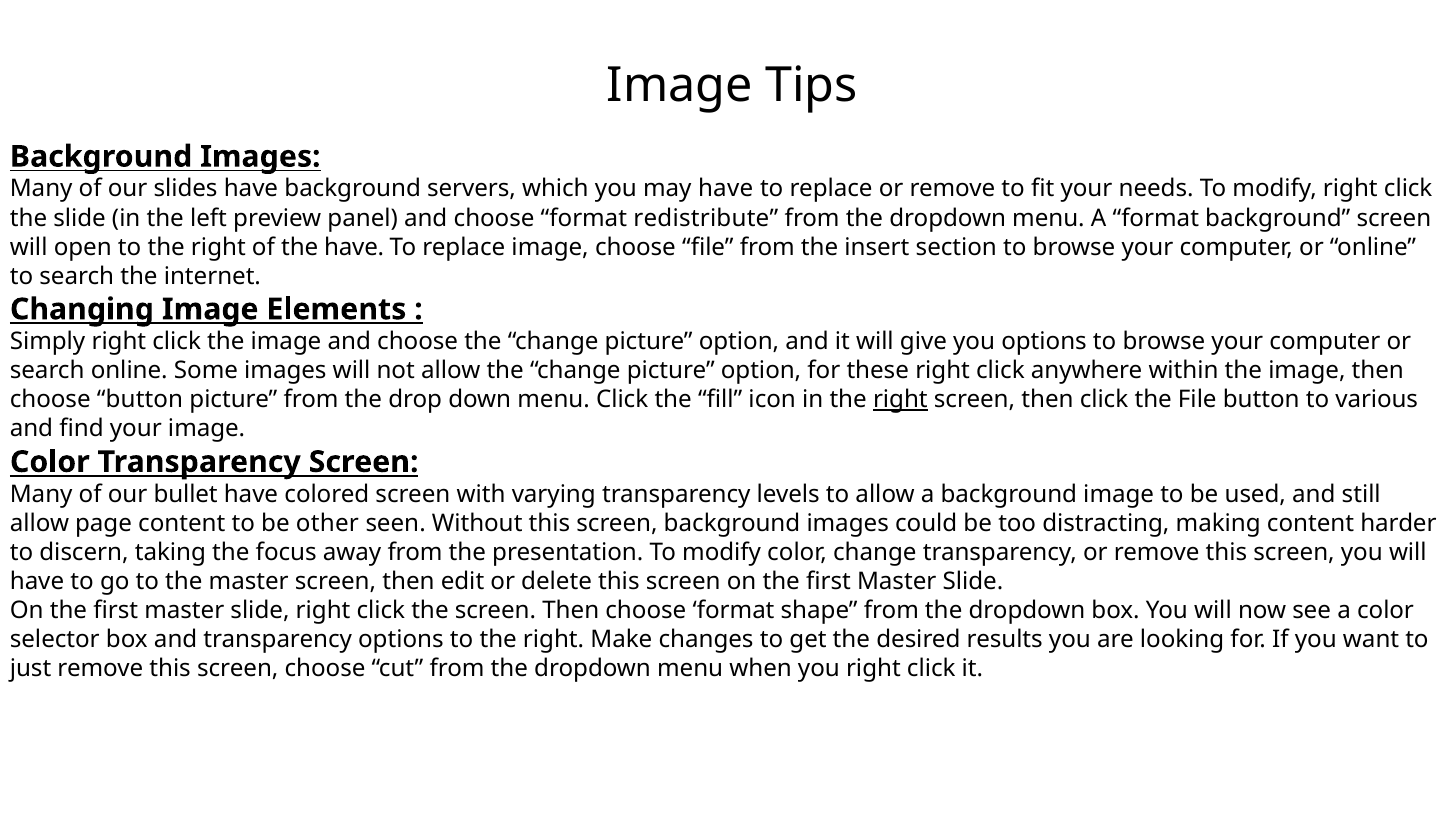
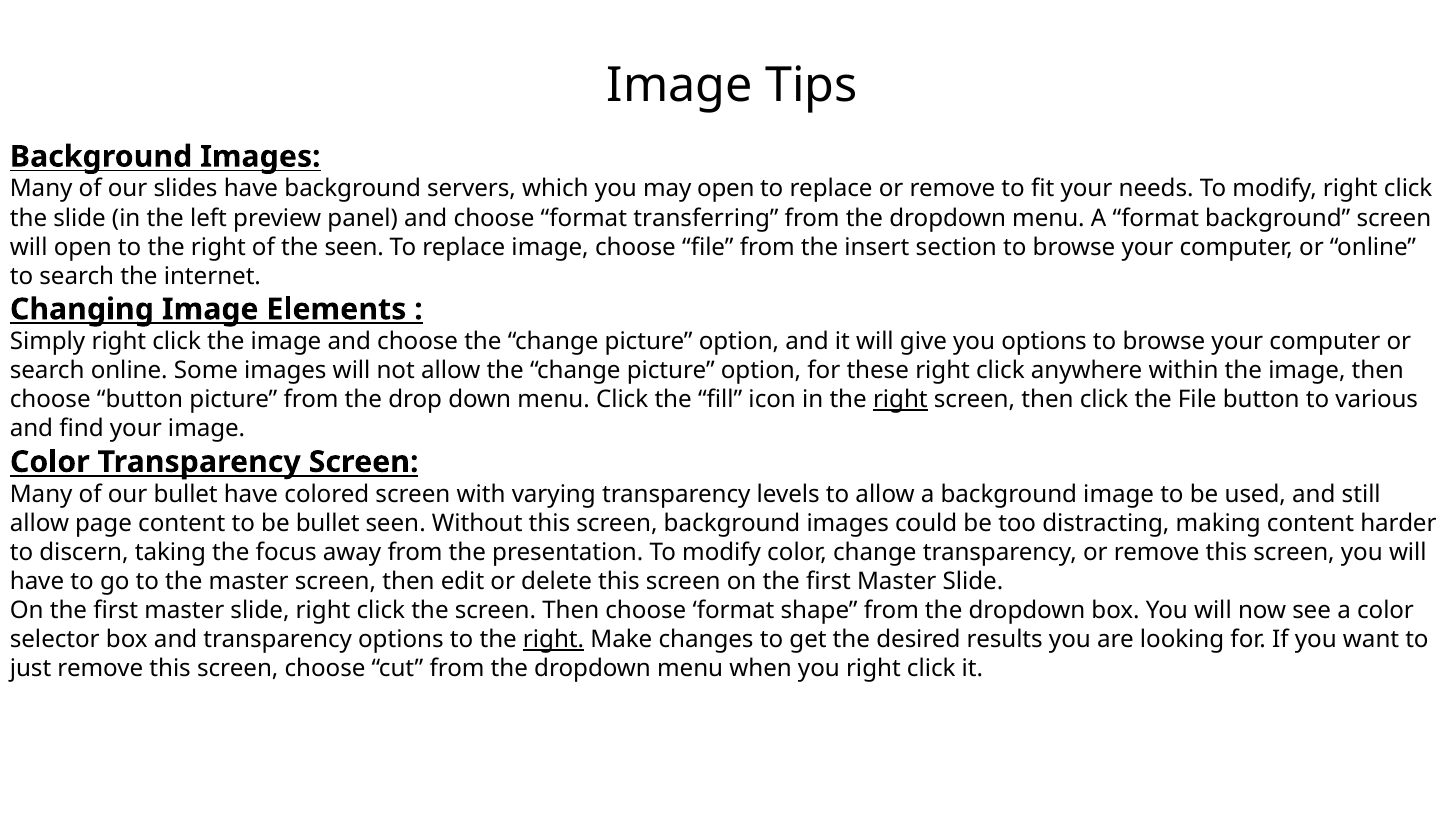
may have: have -> open (726, 189)
redistribute: redistribute -> transferring (706, 218)
the have: have -> seen (354, 247)
be other: other -> bullet (328, 523)
right underline: none -> present (554, 639)
